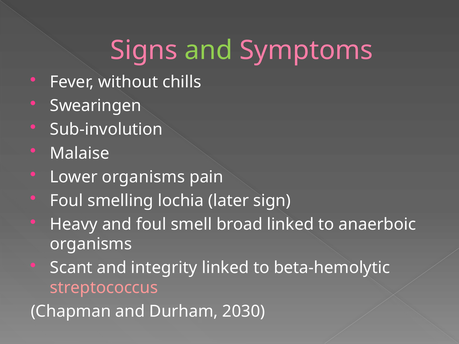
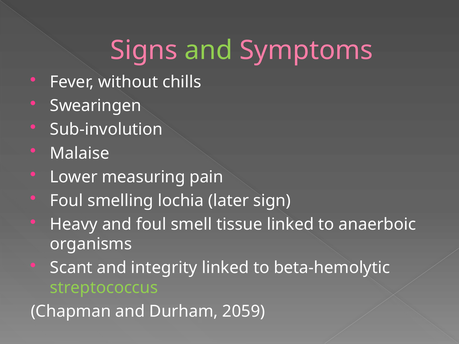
Lower organisms: organisms -> measuring (144, 177)
broad: broad -> tissue (239, 224)
streptococcus colour: pink -> light green (104, 288)
2030: 2030 -> 2059 (244, 312)
